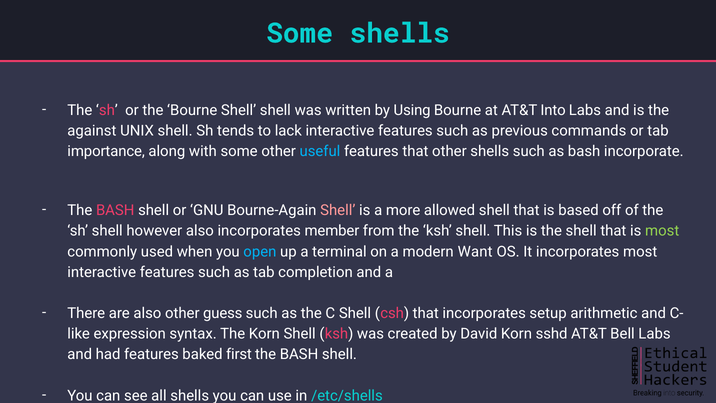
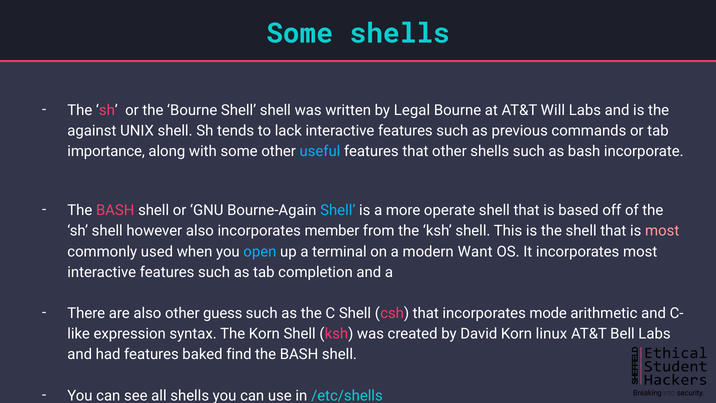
Using: Using -> Legal (412, 110)
Into: Into -> Will (553, 110)
Shell colour: pink -> light blue (338, 210)
allowed: allowed -> operate (450, 210)
most colour: light green -> pink (662, 231)
setup: setup -> mode (548, 313)
sshd: sshd -> linux (551, 334)
first: first -> find (239, 354)
